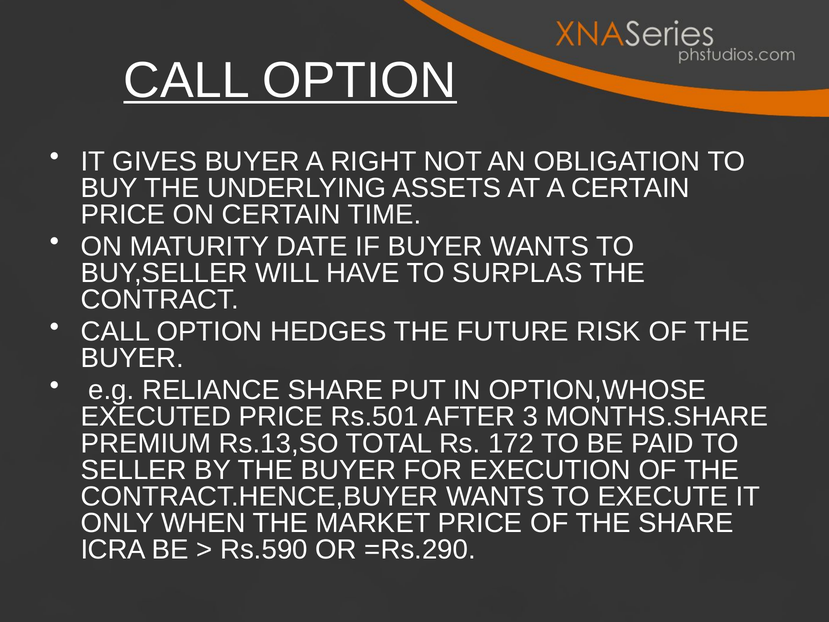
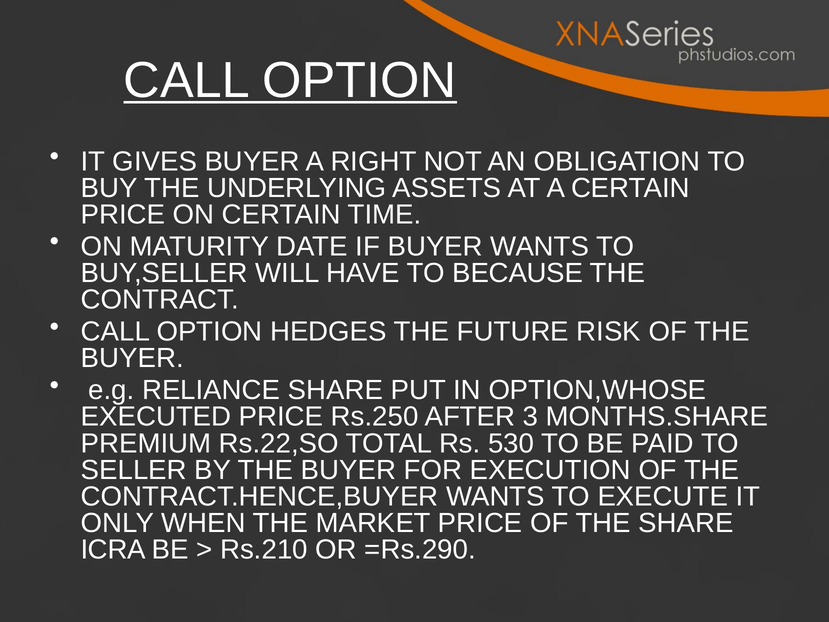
SURPLAS: SURPLAS -> BECAUSE (518, 273)
Rs.501: Rs.501 -> Rs.250 (375, 417)
Rs.13,SO: Rs.13,SO -> Rs.22,SO (279, 443)
172: 172 -> 530 (511, 443)
Rs.590: Rs.590 -> Rs.210 (264, 549)
